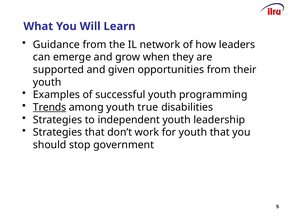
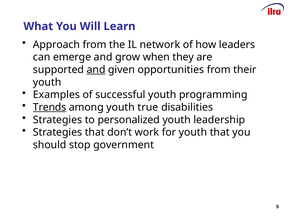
Guidance: Guidance -> Approach (56, 45)
and underline: none -> present (96, 70)
independent: independent -> personalized (129, 120)
